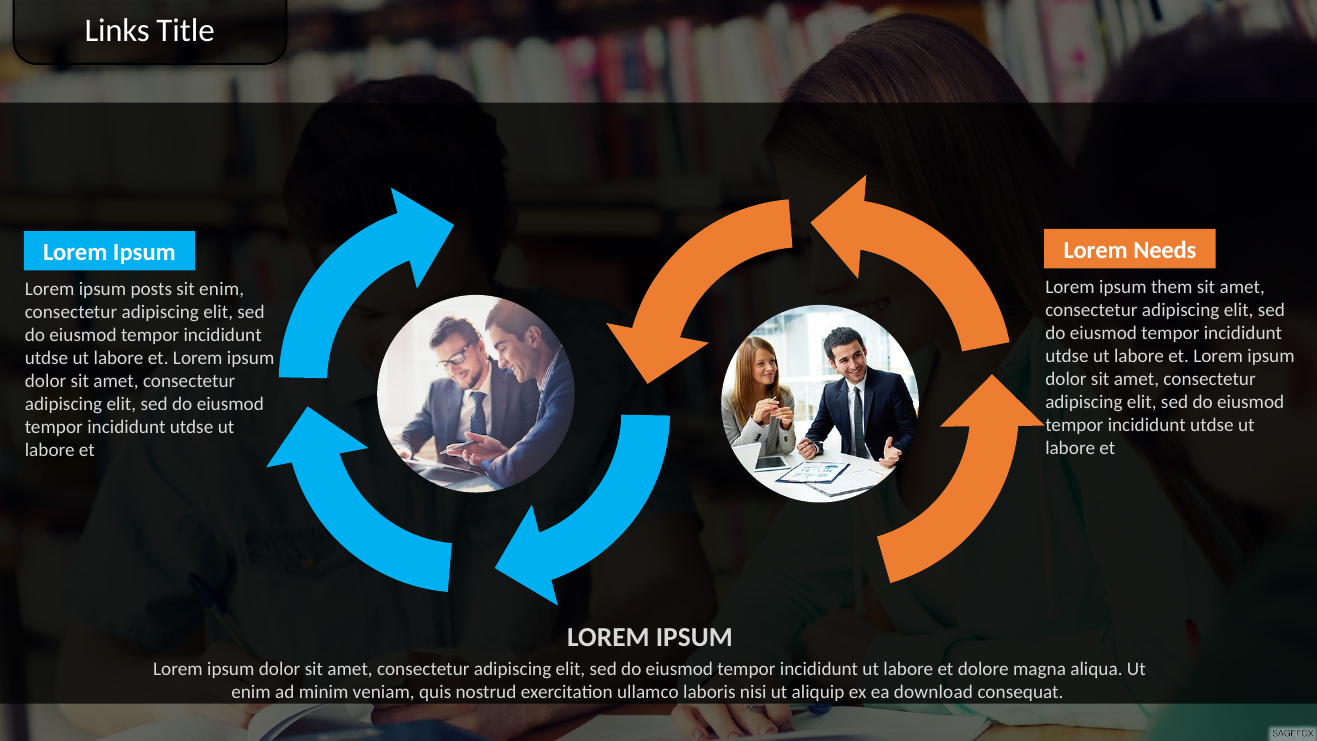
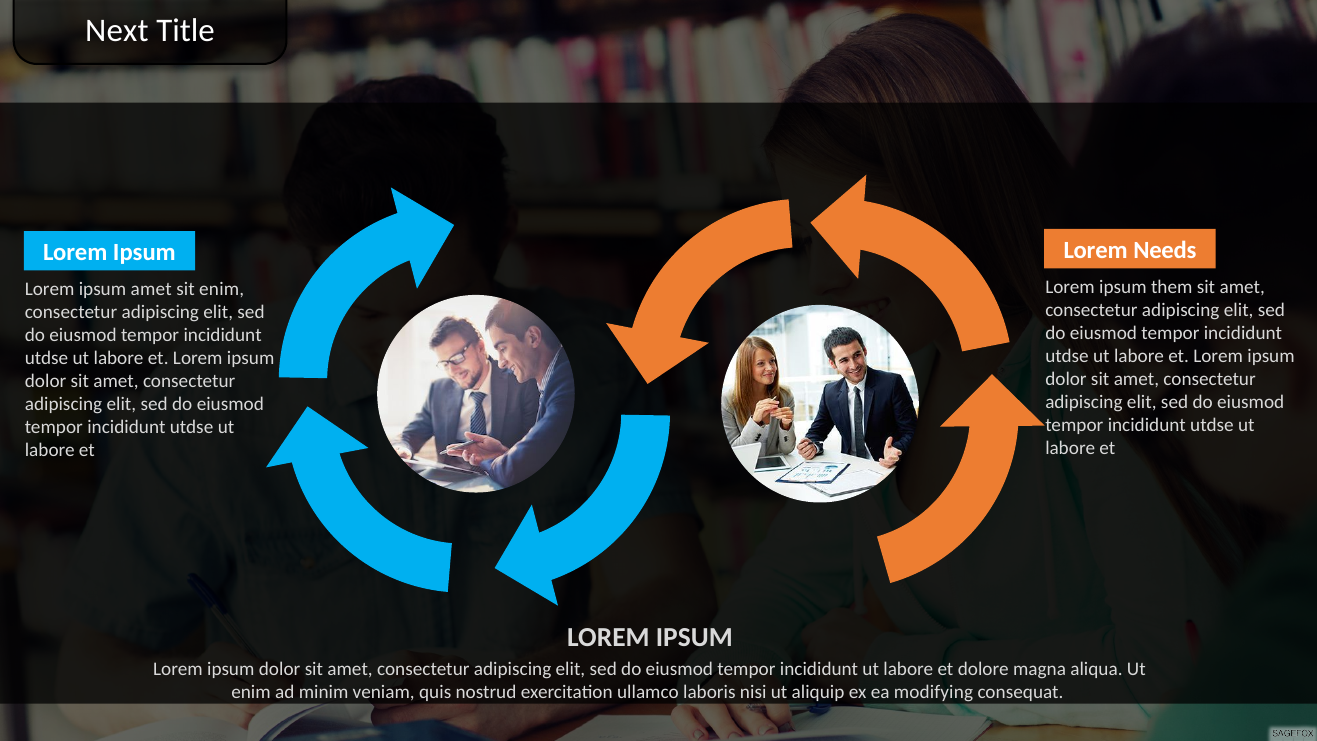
Links: Links -> Next (117, 31)
ipsum posts: posts -> amet (151, 289)
download: download -> modifying (933, 692)
